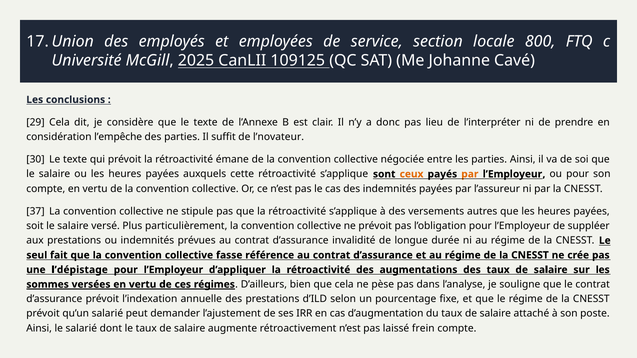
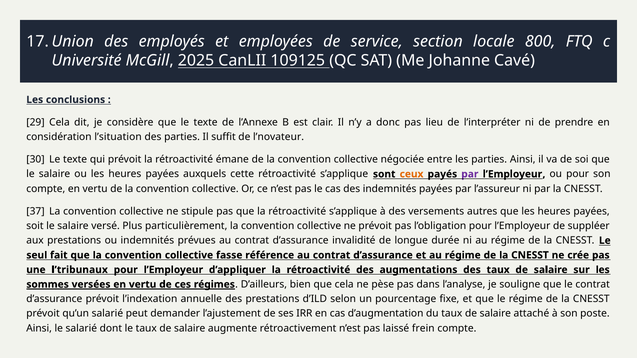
l’empêche: l’empêche -> l’situation (118, 137)
par colour: orange -> purple (470, 174)
l’dépistage: l’dépistage -> l’tribunaux (80, 270)
